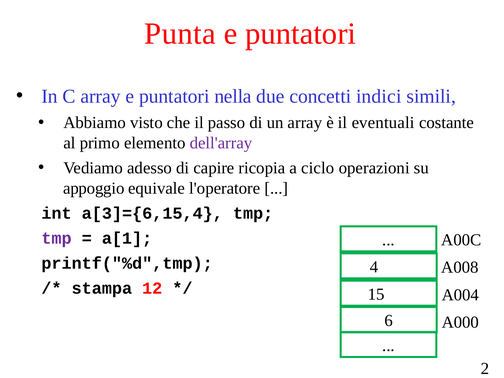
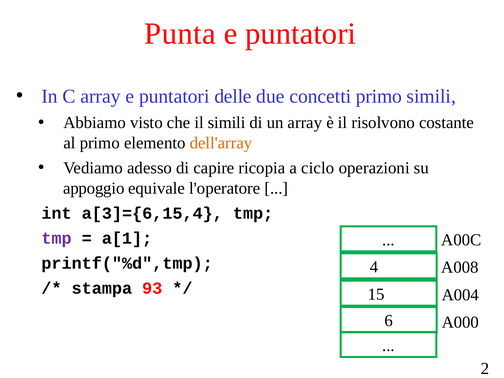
nella: nella -> delle (233, 96)
concetti indici: indici -> primo (379, 96)
il passo: passo -> simili (227, 123)
eventuali: eventuali -> risolvono (383, 123)
dell'array colour: purple -> orange (221, 143)
12: 12 -> 93 (152, 288)
